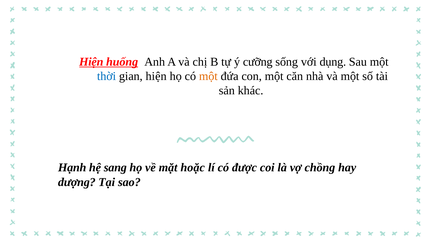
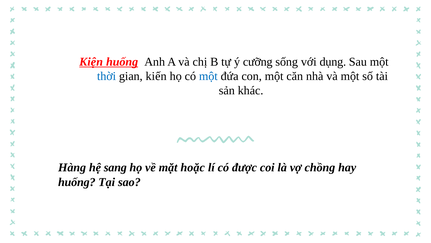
Hiện: Hiện -> Kiện (91, 62)
gian hiện: hiện -> kiến (156, 76)
một colour: orange -> blue (208, 76)
Hạnh: Hạnh -> Hàng (72, 167)
dượng: dượng -> huống (77, 182)
